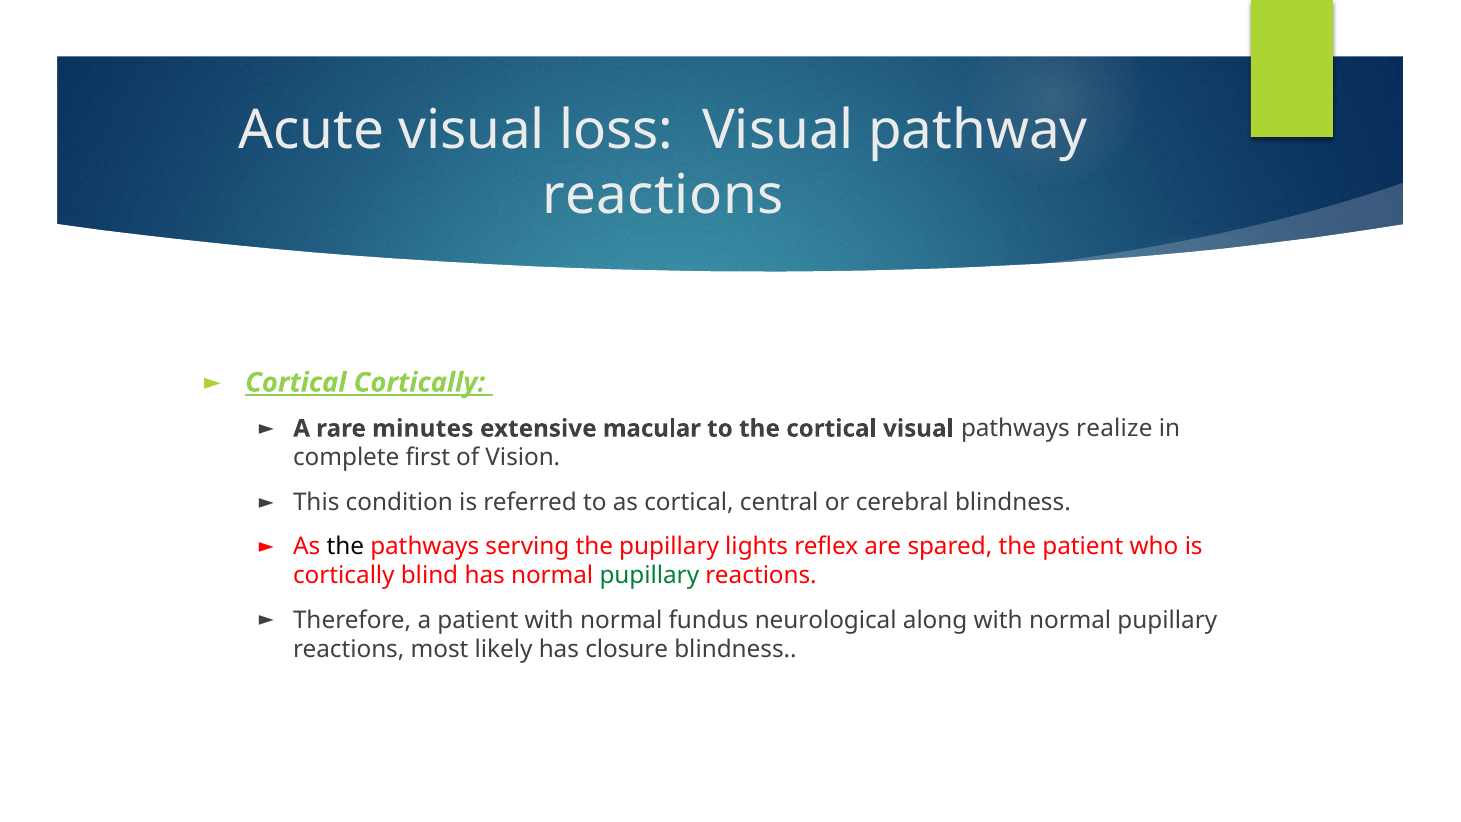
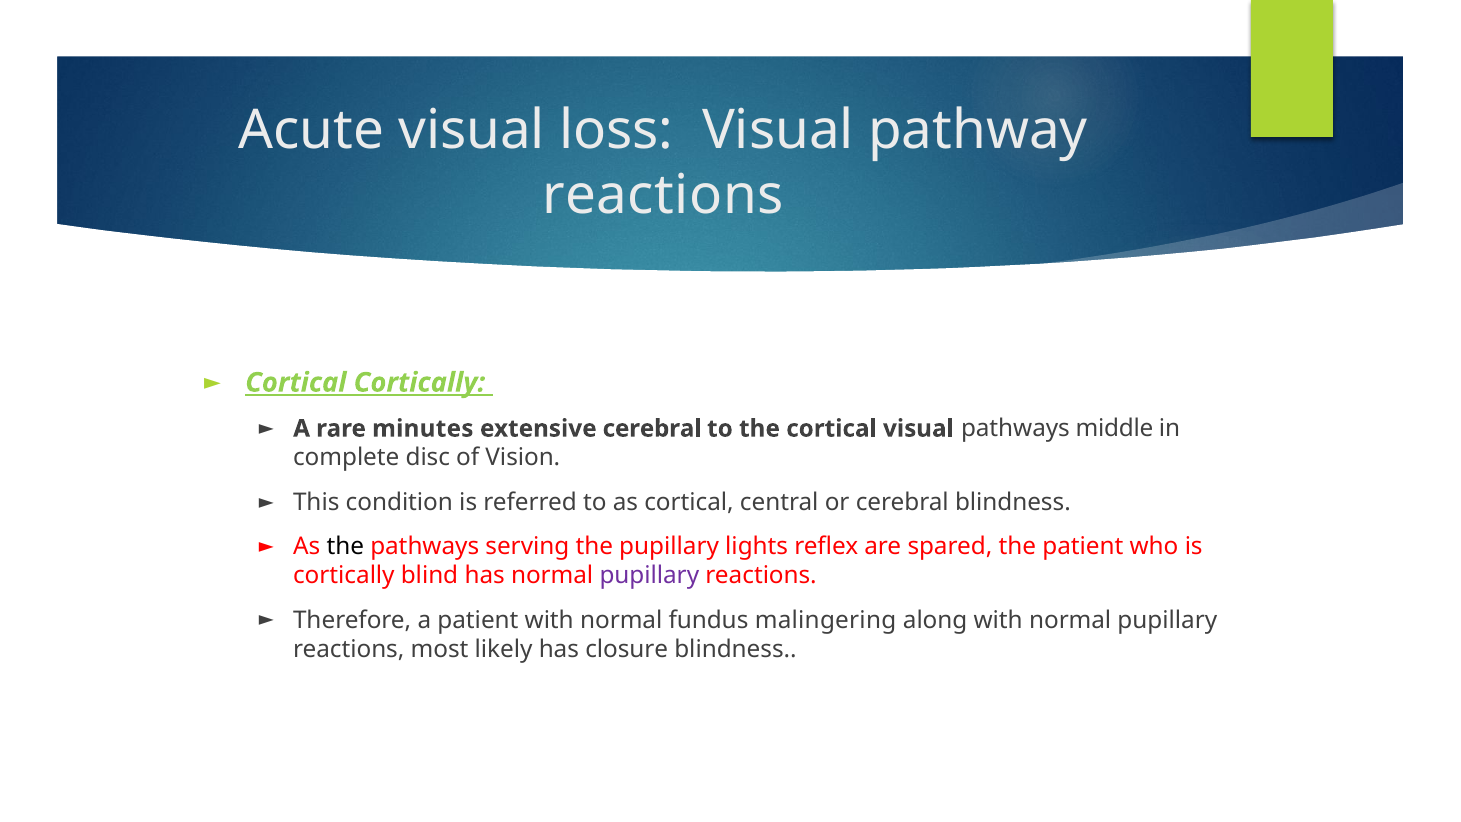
extensive macular: macular -> cerebral (652, 428)
realize: realize -> middle (1115, 428)
first: first -> disc (428, 458)
pupillary colour: green -> purple (649, 576)
neurological: neurological -> malingering (826, 620)
